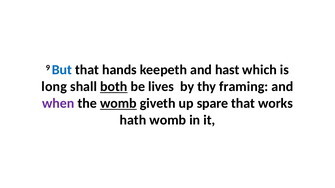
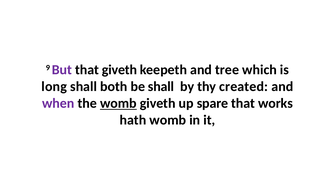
But colour: blue -> purple (62, 70)
that hands: hands -> giveth (119, 70)
hast: hast -> tree (227, 70)
both underline: present -> none (114, 87)
be lives: lives -> shall (161, 87)
framing: framing -> created (244, 87)
